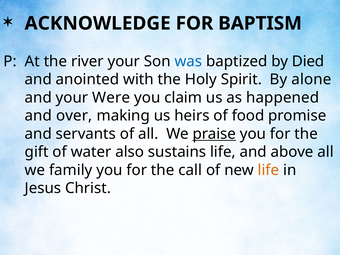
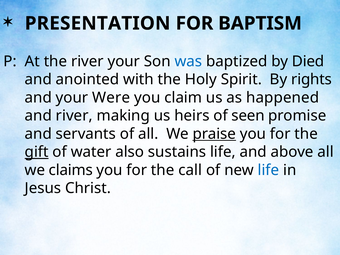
ACKNOWLEDGE: ACKNOWLEDGE -> PRESENTATION (98, 23)
alone: alone -> rights (312, 79)
and over: over -> river (74, 116)
food: food -> seen (248, 116)
gift underline: none -> present (37, 152)
family: family -> claims (71, 170)
life colour: orange -> blue (268, 170)
